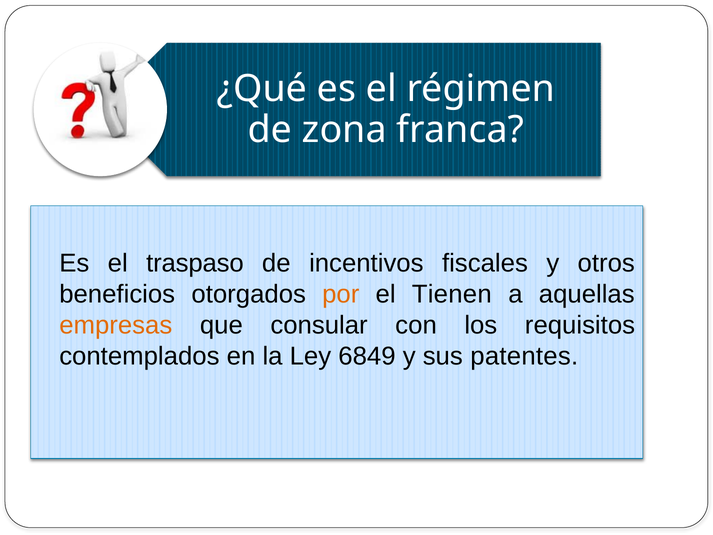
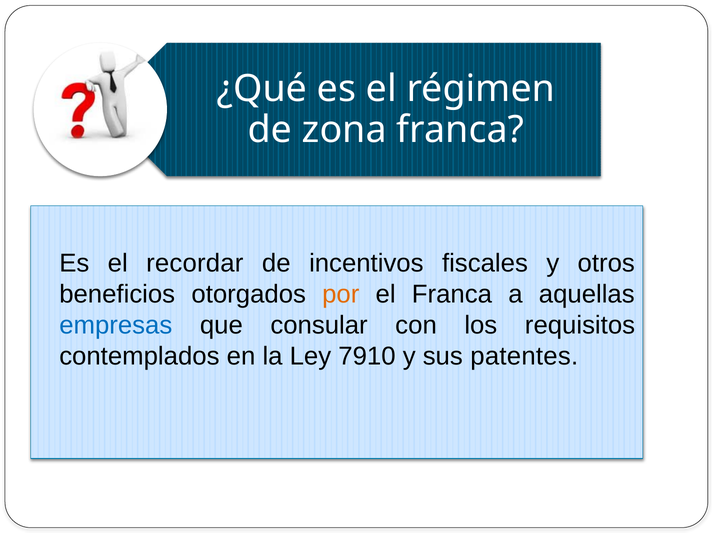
traspaso: traspaso -> recordar (195, 263)
el Tienen: Tienen -> Franca (452, 294)
empresas colour: orange -> blue (116, 325)
6849: 6849 -> 7910 (367, 356)
